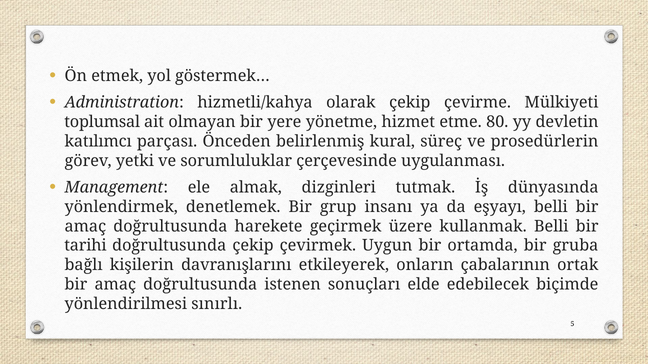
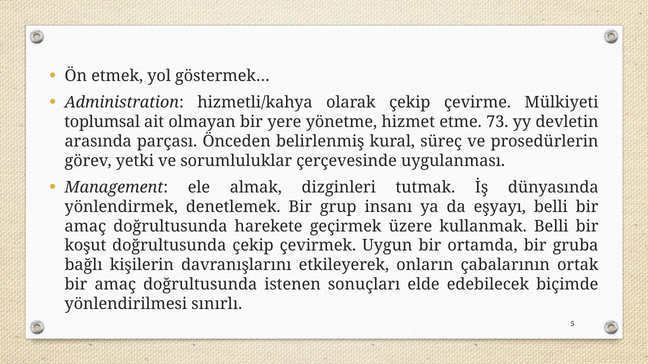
80: 80 -> 73 (497, 122)
katılımcı: katılımcı -> arasında (98, 141)
tarihi: tarihi -> koşut (85, 246)
